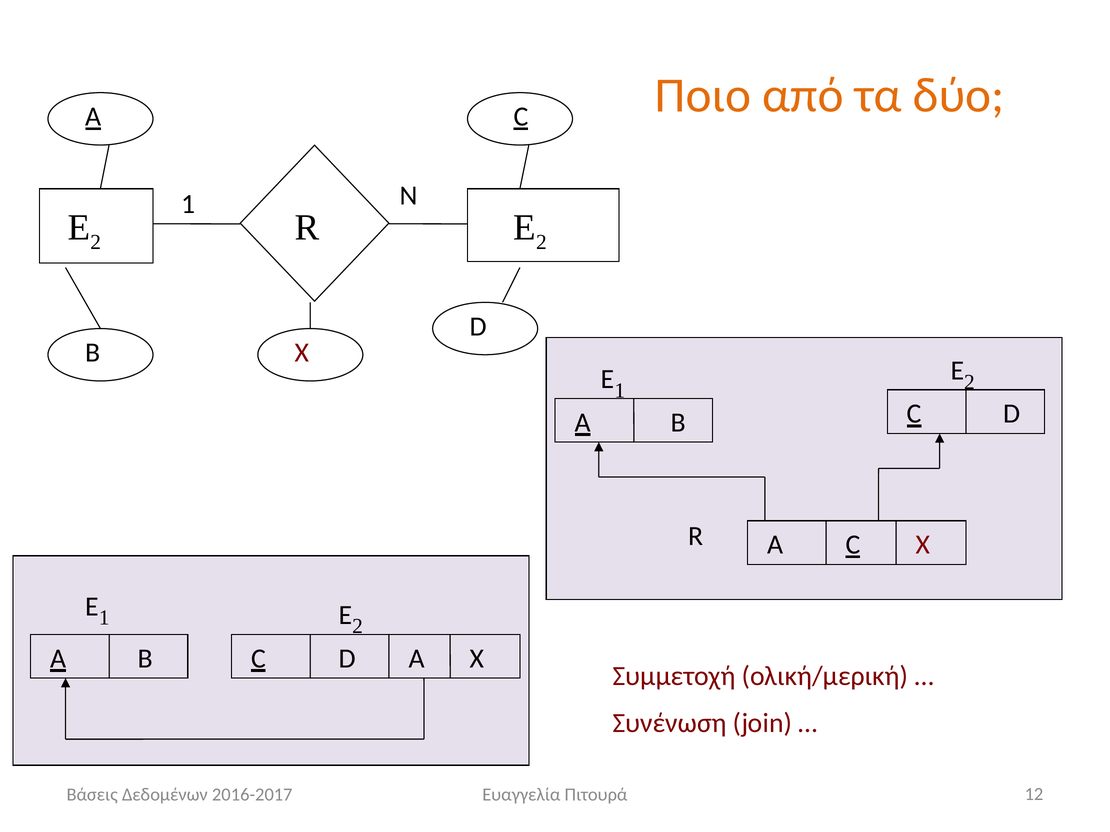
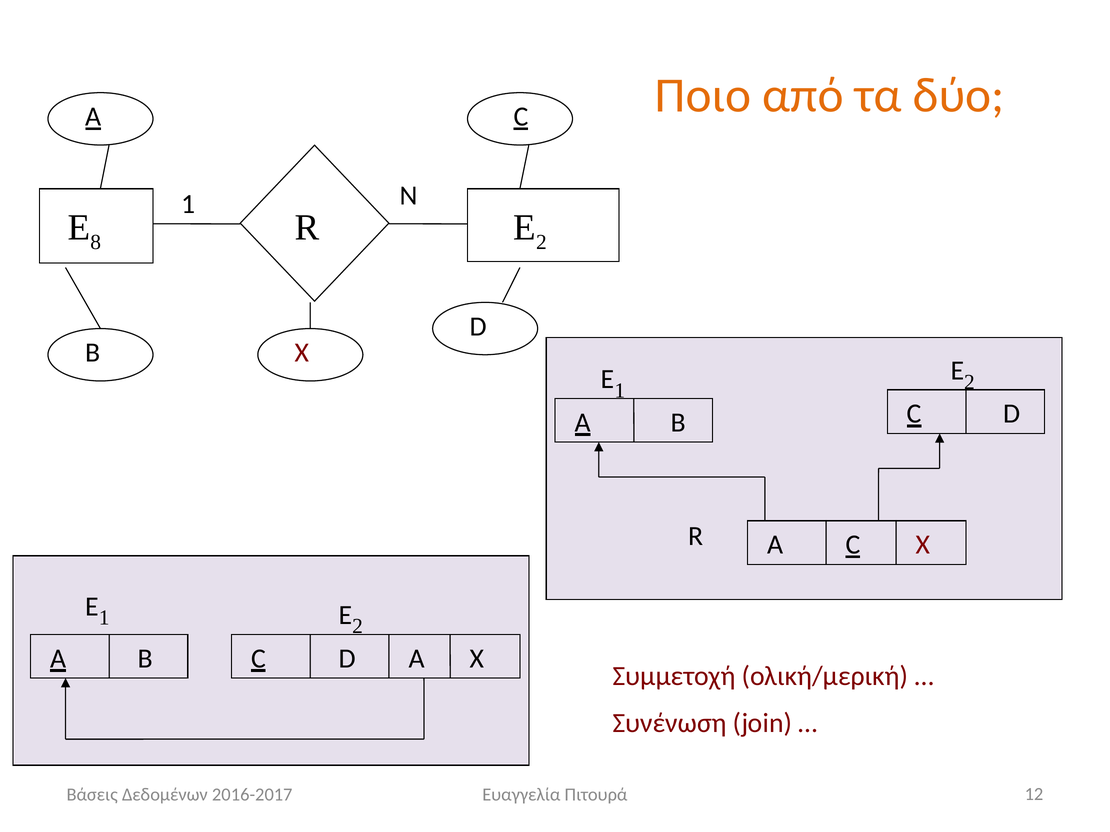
2: 2 -> 8 (96, 242)
